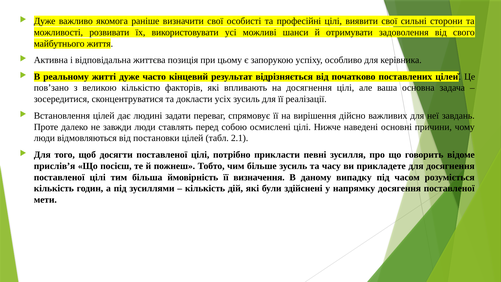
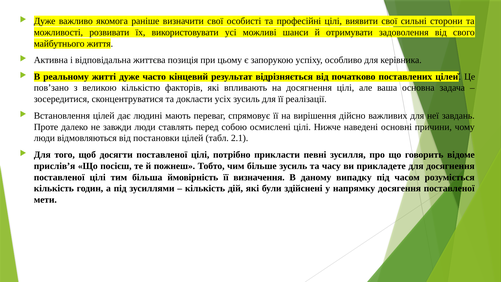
задати: задати -> мають (178, 116)
